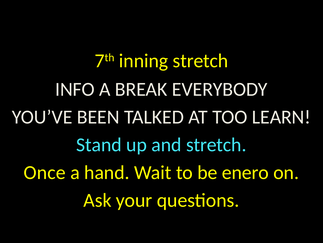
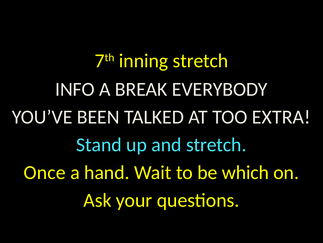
LEARN: LEARN -> EXTRA (281, 117)
enero: enero -> which (245, 172)
